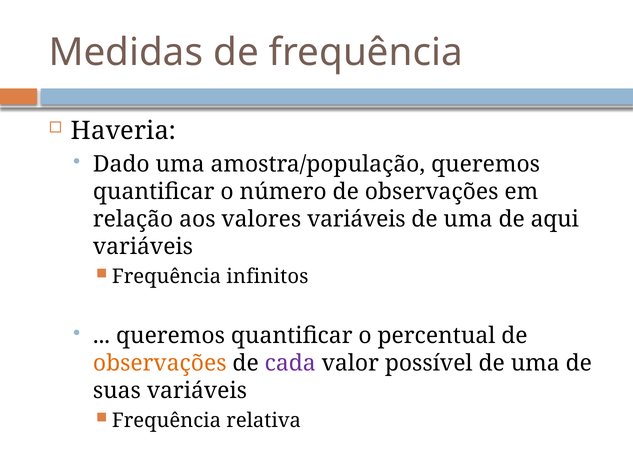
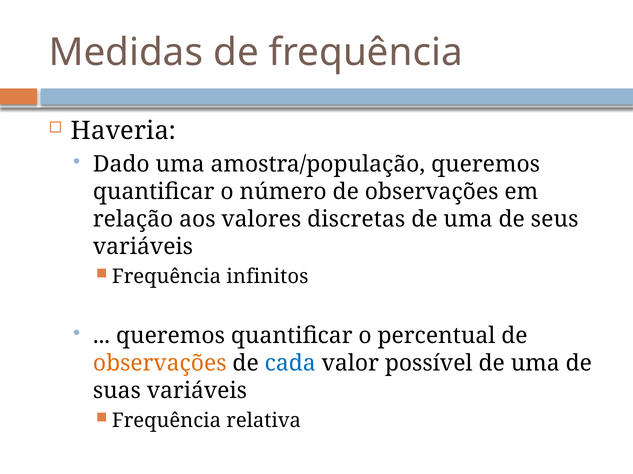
valores variáveis: variáveis -> discretas (356, 219)
aqui: aqui -> seus (555, 219)
cada colour: purple -> blue (290, 364)
